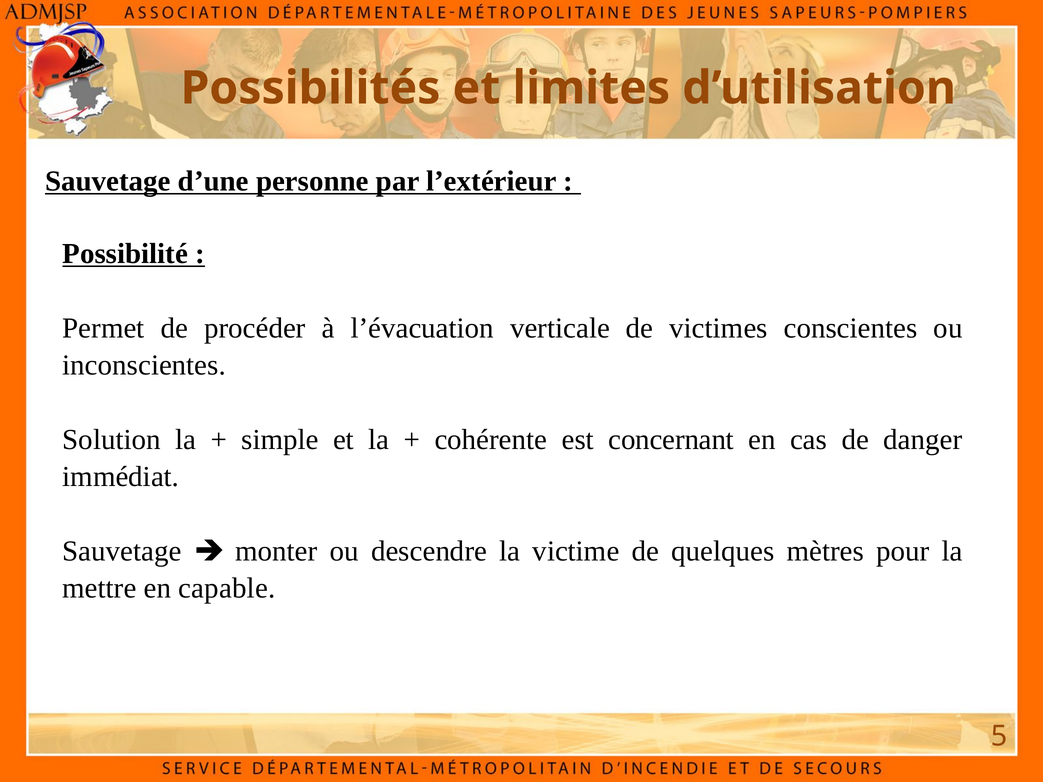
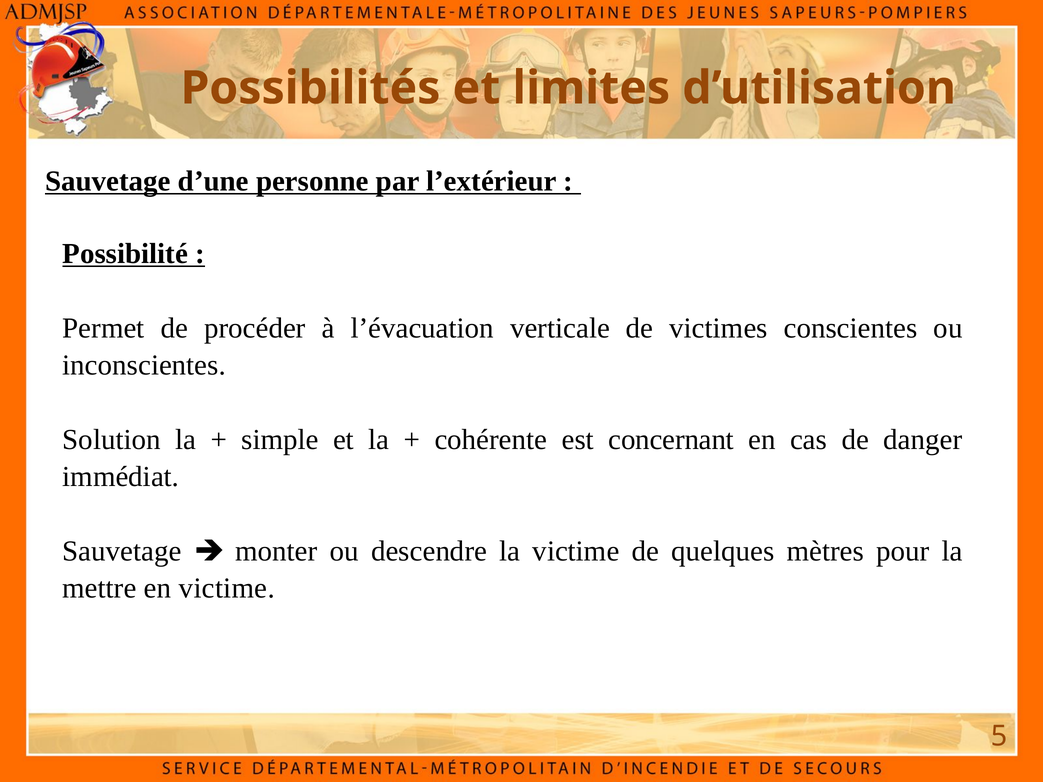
en capable: capable -> victime (227, 588)
